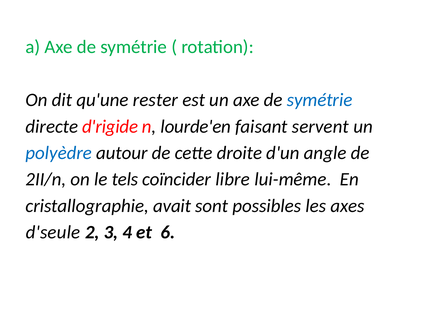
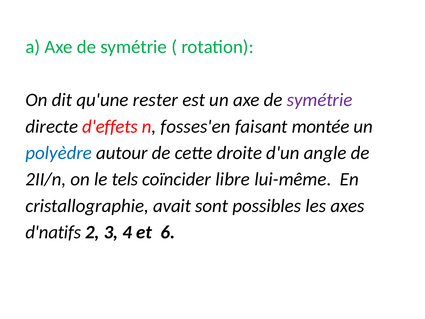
symétrie colour: blue -> purple (320, 100)
d'rigide: d'rigide -> d'effets (110, 126)
lourde'en: lourde'en -> fosses'en (196, 126)
servent: servent -> montée (321, 126)
d'seule: d'seule -> d'natifs (53, 232)
